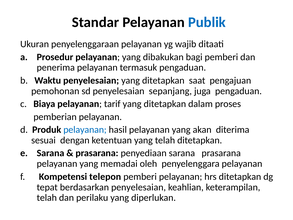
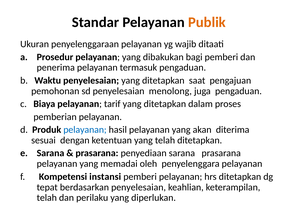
Publik colour: blue -> orange (207, 22)
sepanjang: sepanjang -> menolong (170, 91)
telepon: telepon -> instansi (105, 176)
